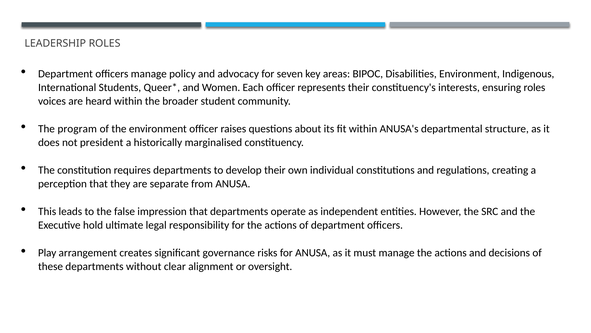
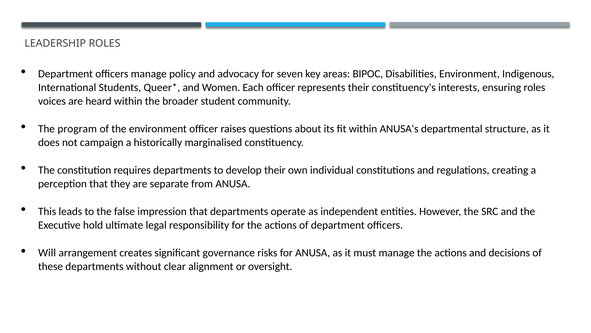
president: president -> campaign (102, 142)
Play: Play -> Will (47, 252)
